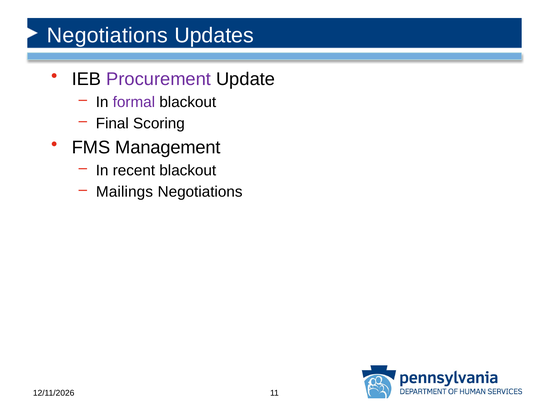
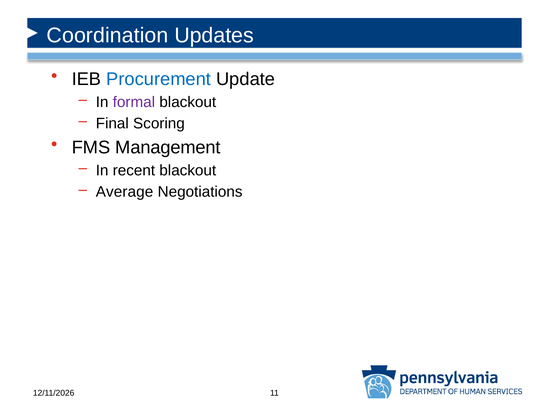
Negotiations: Negotiations -> Coordination (108, 35)
Procurement colour: purple -> blue (159, 79)
Mailings: Mailings -> Average (125, 192)
